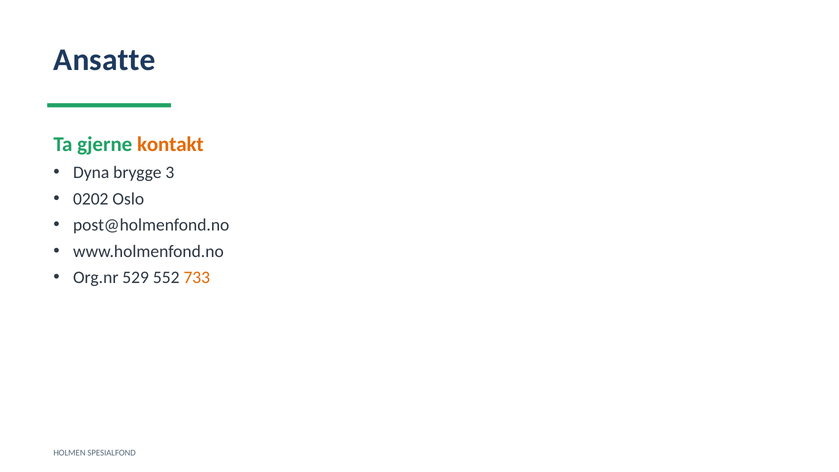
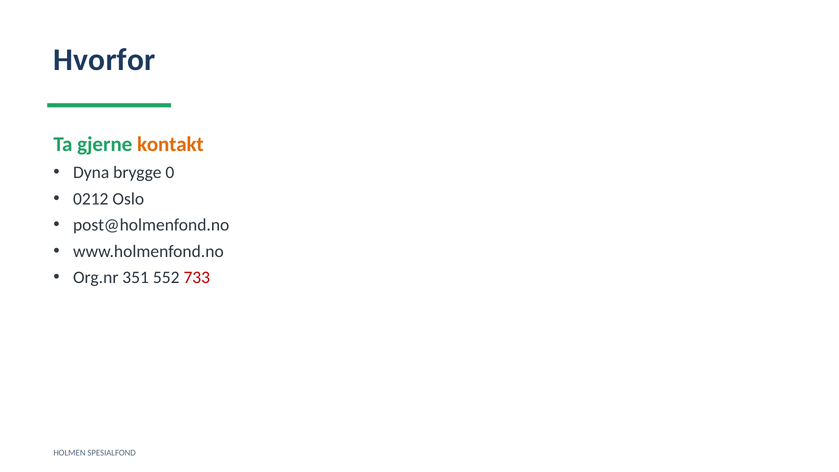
Ansatte: Ansatte -> Hvorfor (104, 60)
3: 3 -> 0 (170, 173)
0202: 0202 -> 0212 (91, 199)
529: 529 -> 351 (136, 277)
733 colour: orange -> red (197, 277)
